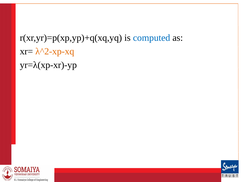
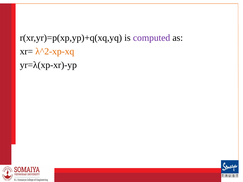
computed colour: blue -> purple (152, 38)
